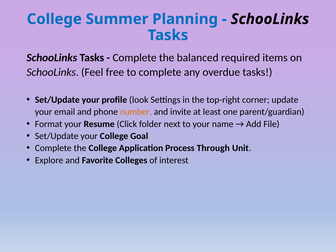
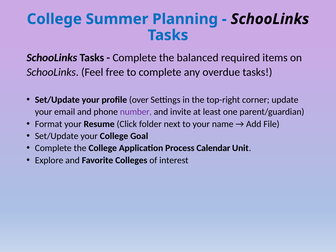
look: look -> over (139, 100)
number colour: orange -> purple (136, 112)
Through: Through -> Calendar (213, 148)
